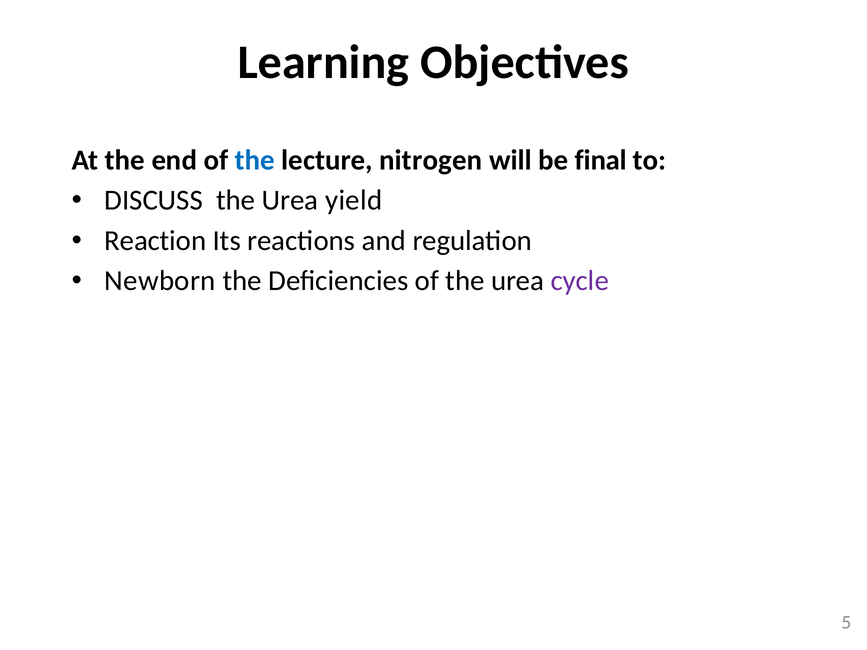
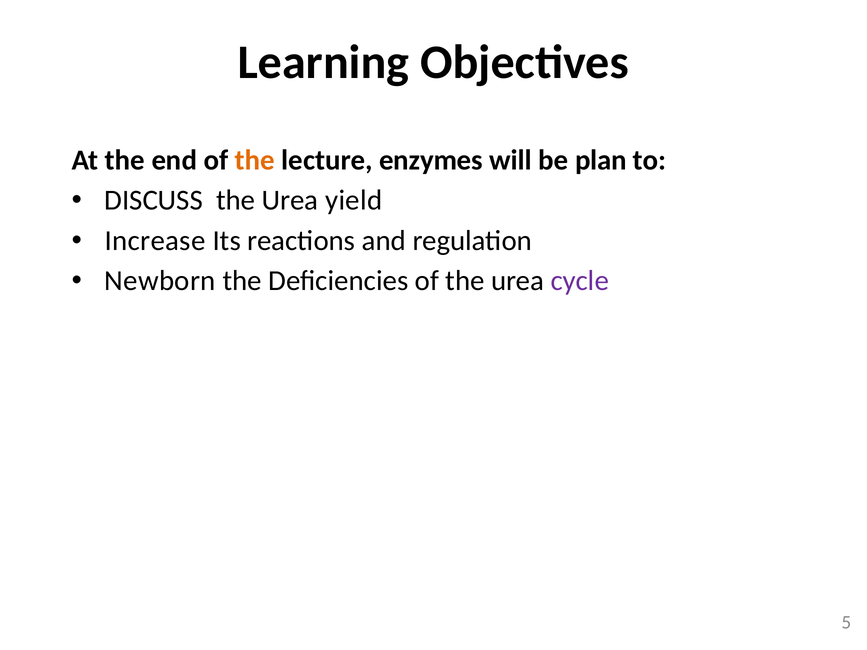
the colour: blue -> orange (255, 160)
nitrogen: nitrogen -> enzymes (431, 160)
final: final -> plan (601, 160)
Reaction: Reaction -> Increase (155, 241)
